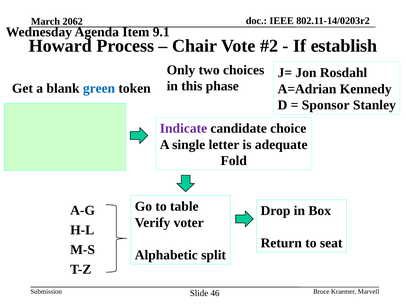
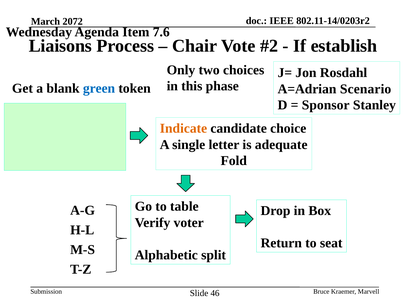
2062: 2062 -> 2072 (73, 22)
9.1: 9.1 -> 7.6 (161, 32)
Howard: Howard -> Liaisons (60, 46)
Kennedy: Kennedy -> Scenario (366, 89)
Indicate colour: purple -> orange (183, 129)
